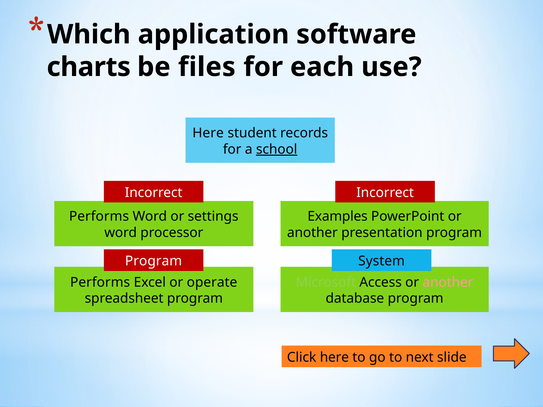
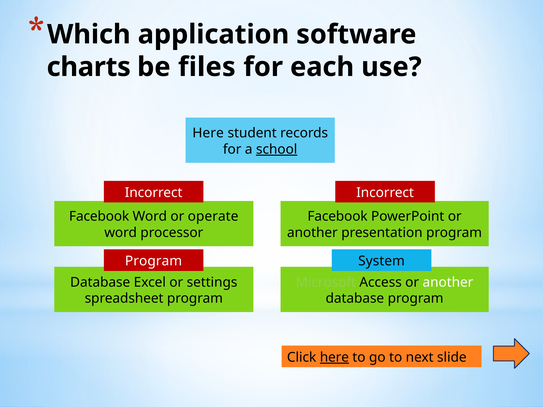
Performs: Performs -> Facebook (99, 217)
settings: settings -> operate (213, 217)
Examples: Examples -> Facebook (338, 217)
Performs: Performs -> Database (100, 282)
operate: operate -> settings (212, 282)
another colour: pink -> white (448, 282)
here underline: none -> present (334, 358)
